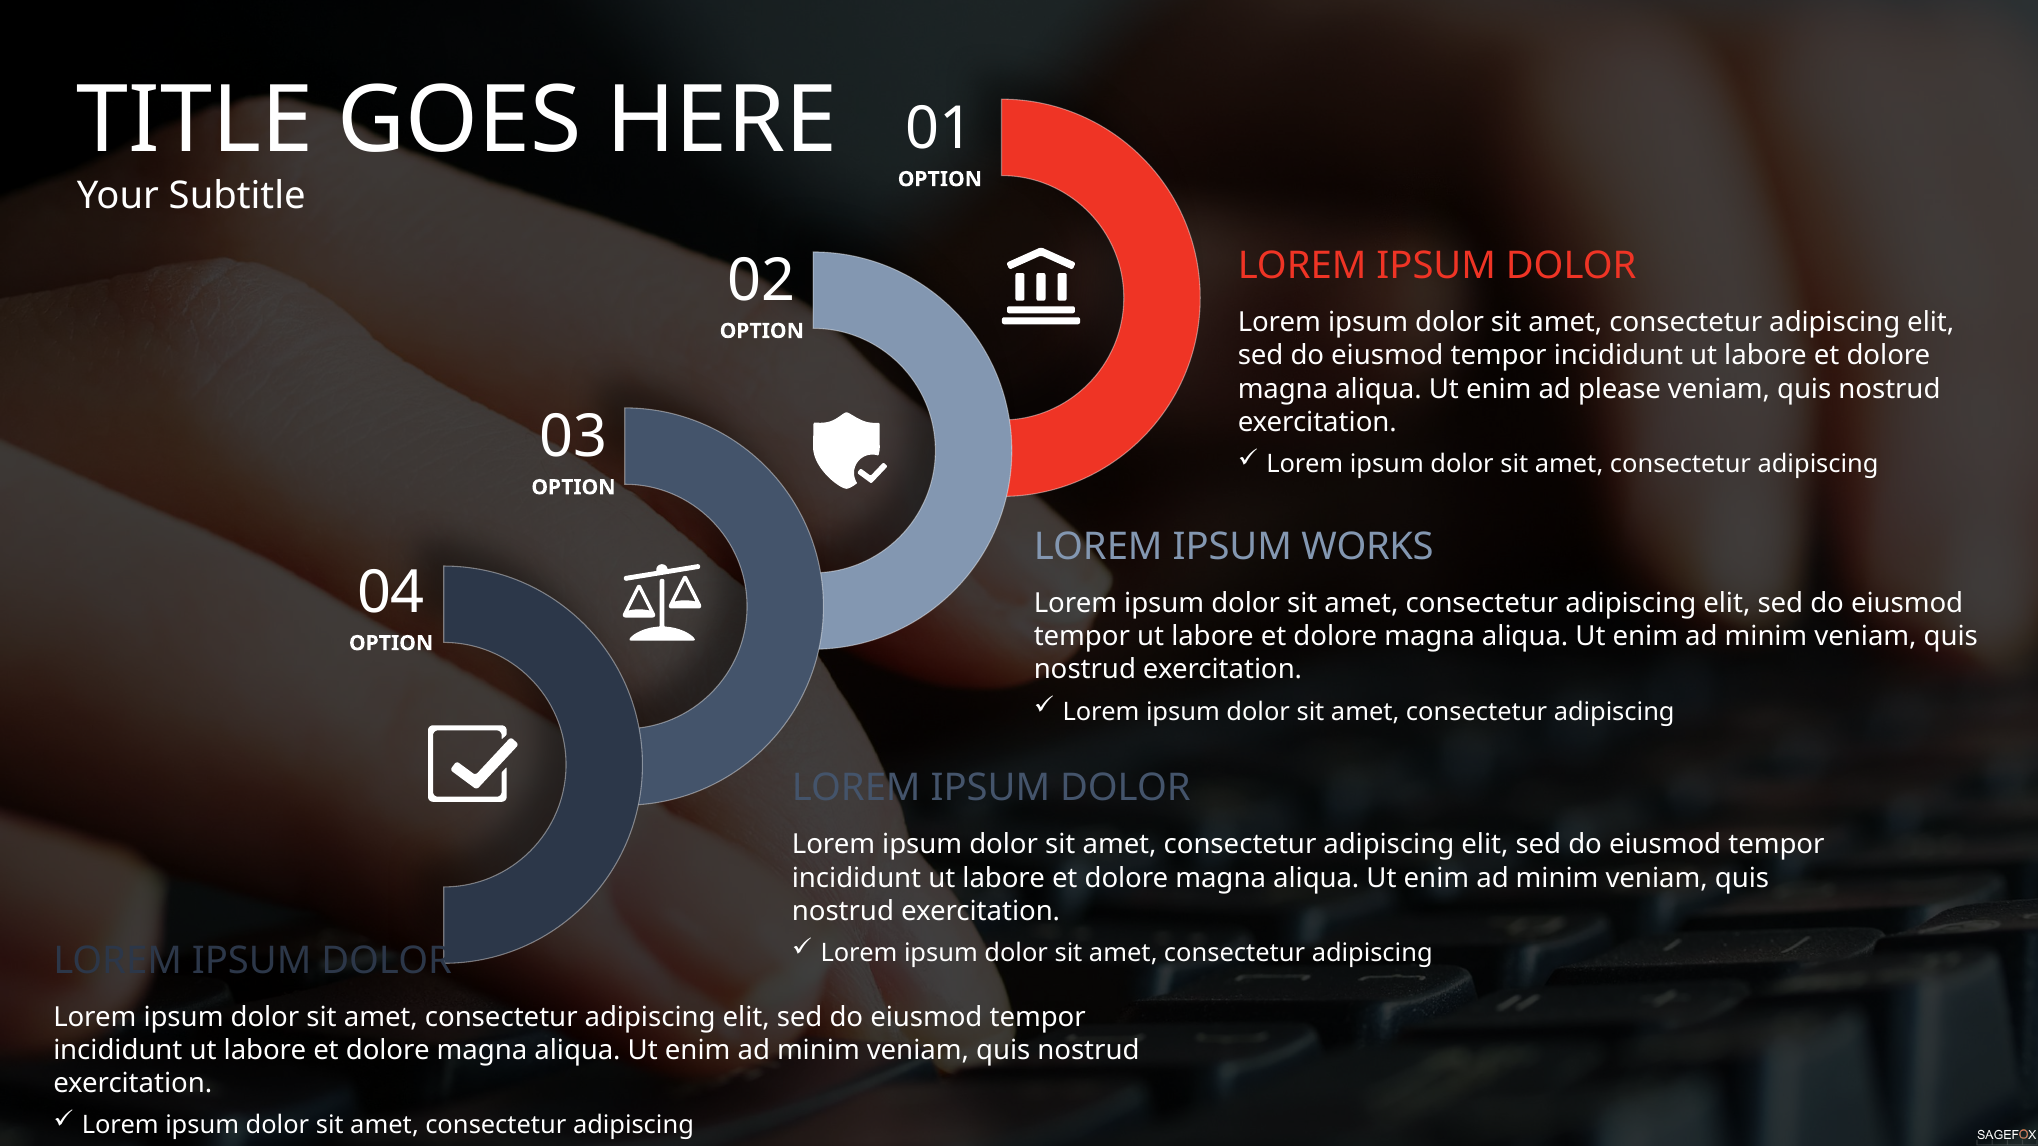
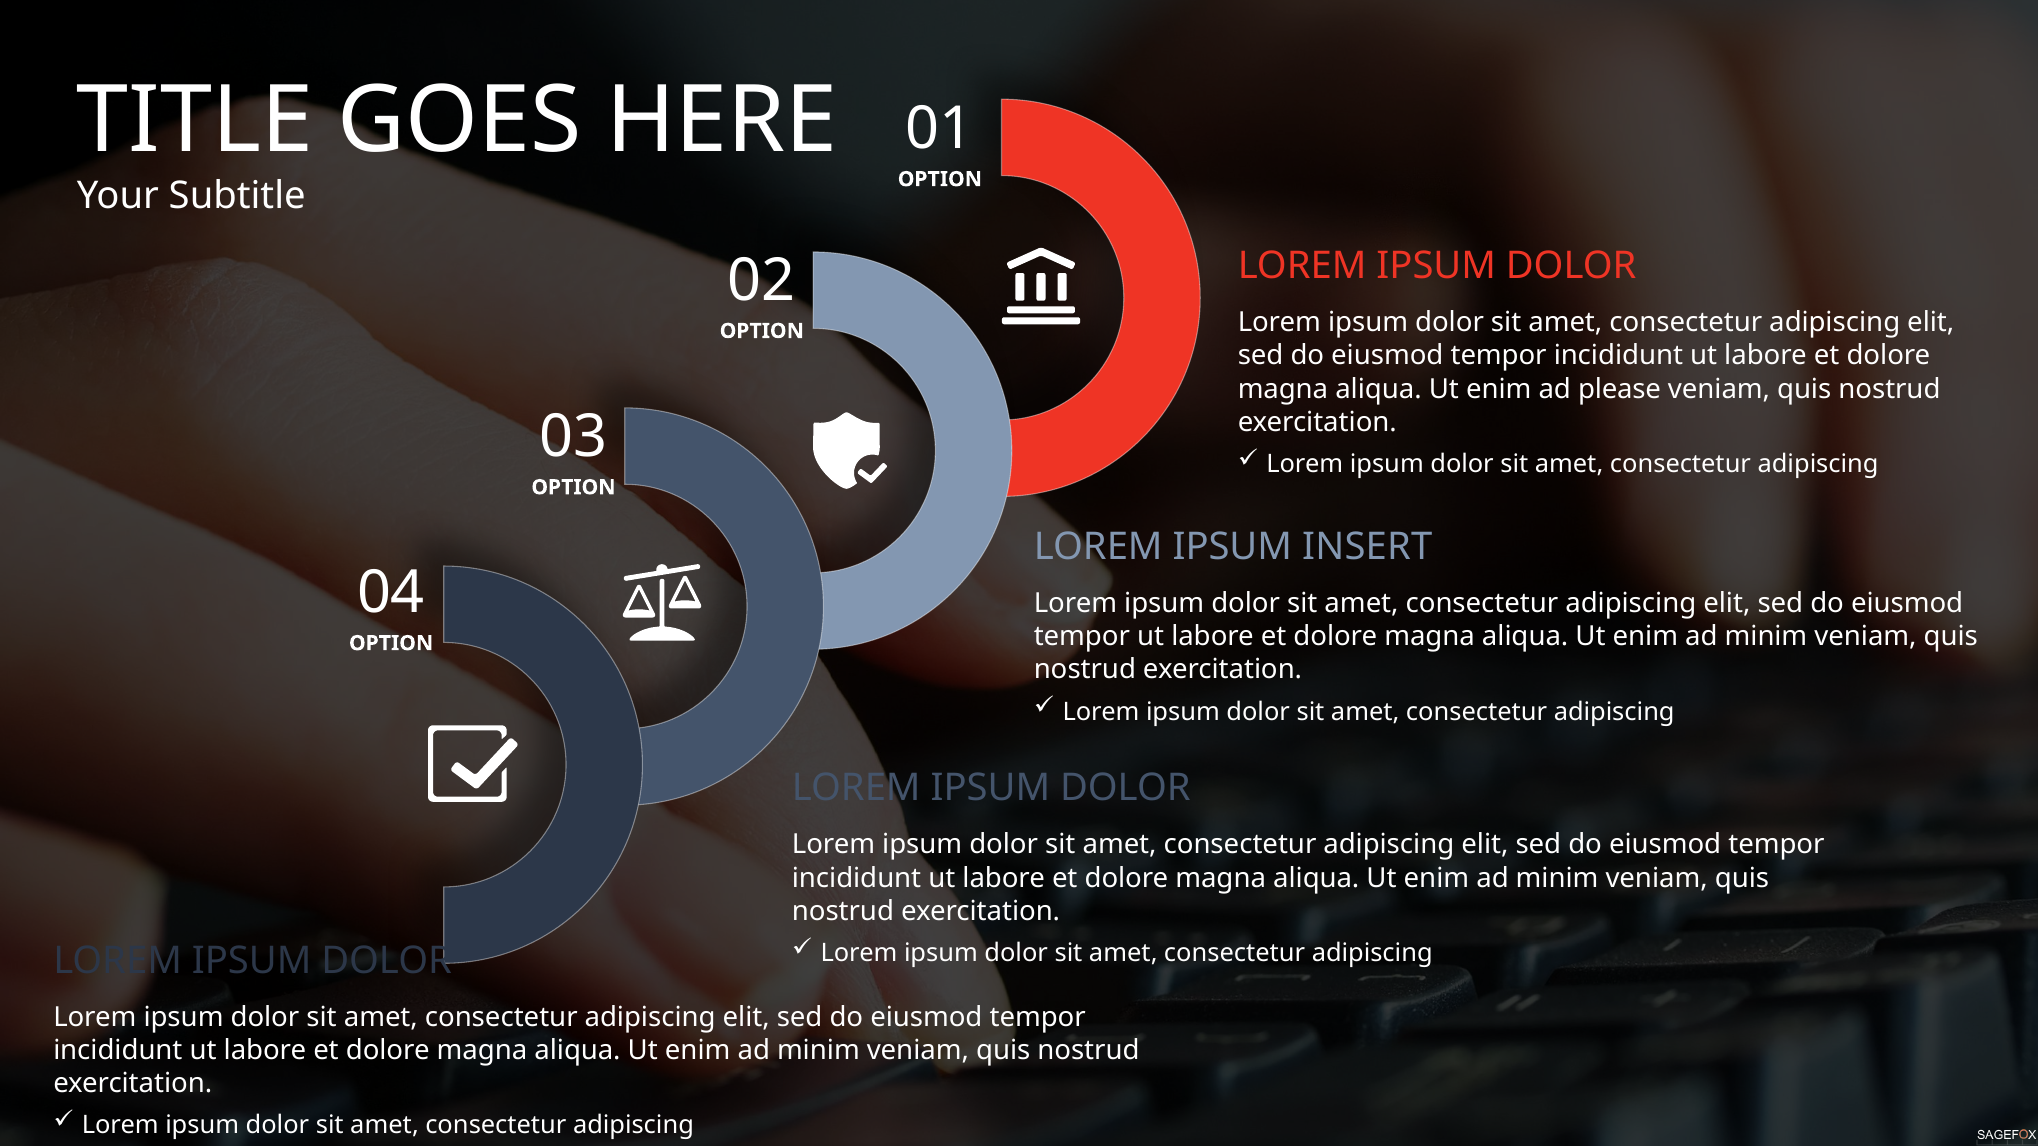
WORKS: WORKS -> INSERT (1367, 547)
